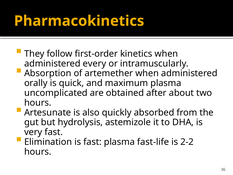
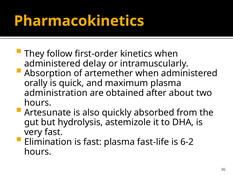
every: every -> delay (94, 63)
uncomplicated: uncomplicated -> administration (56, 93)
2-2: 2-2 -> 6-2 (187, 142)
